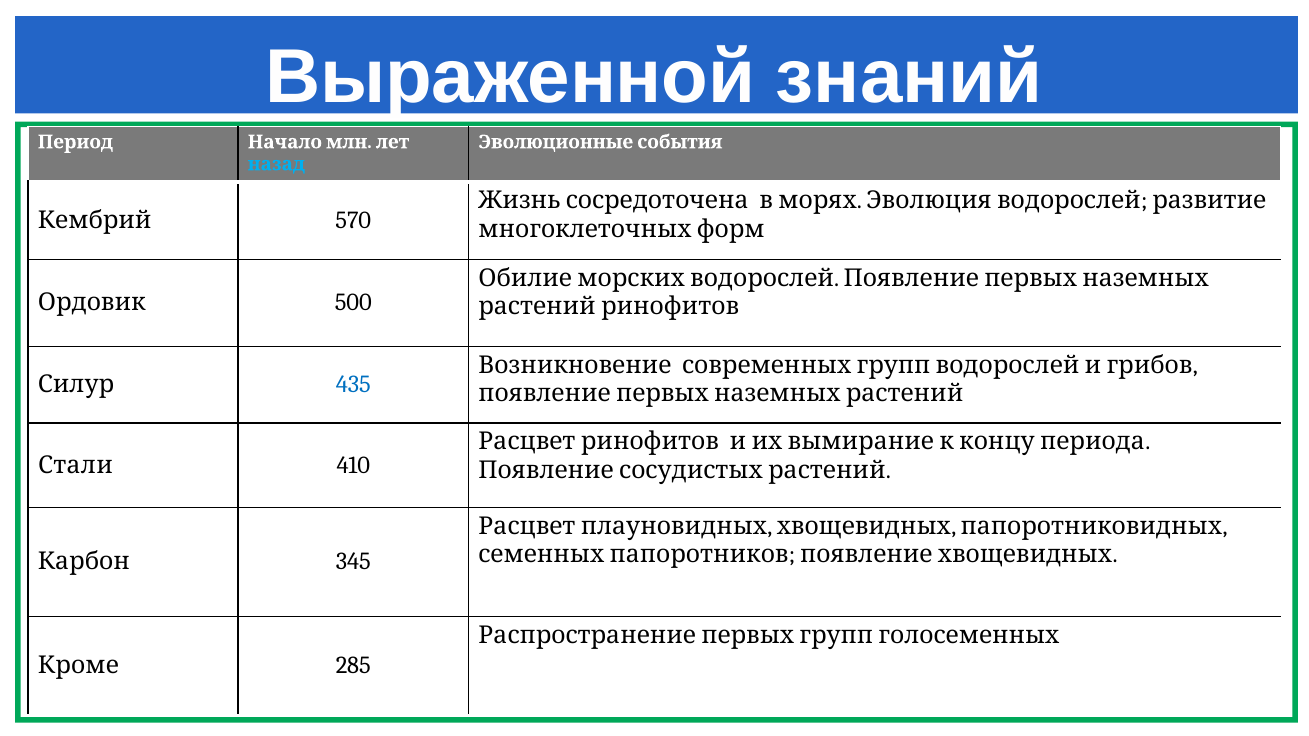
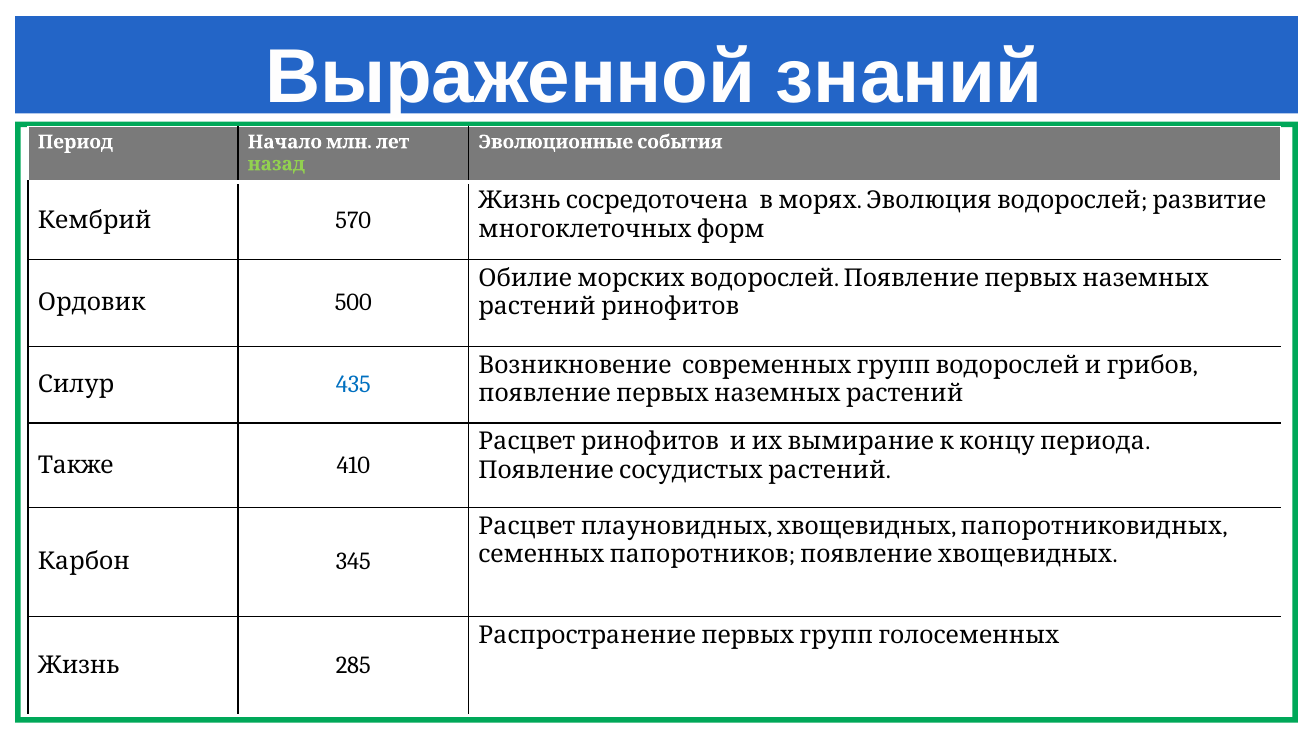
назад colour: light blue -> light green (276, 164)
Стали: Стали -> Также (76, 465)
Кроме: Кроме -> Жизнь (79, 666)
